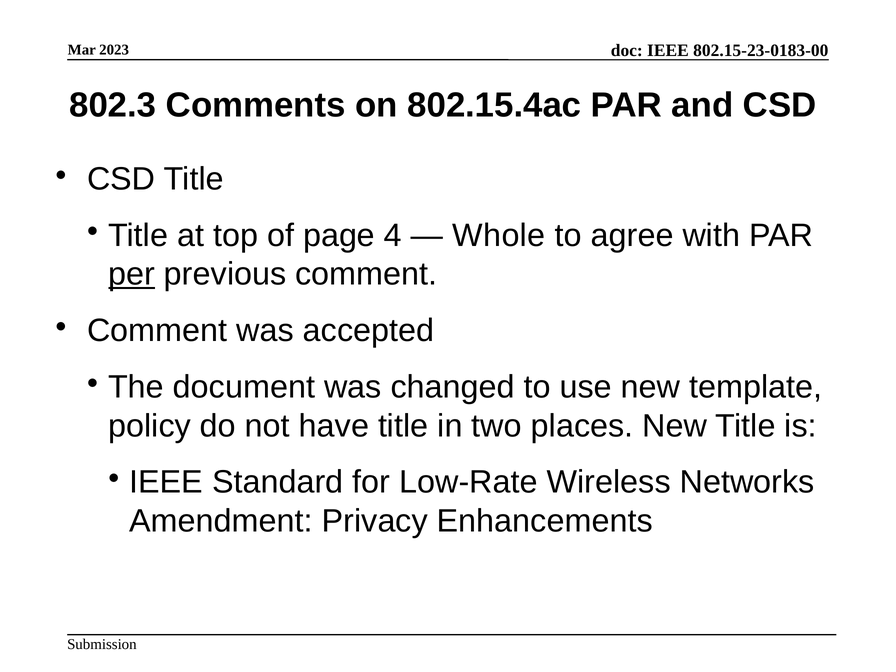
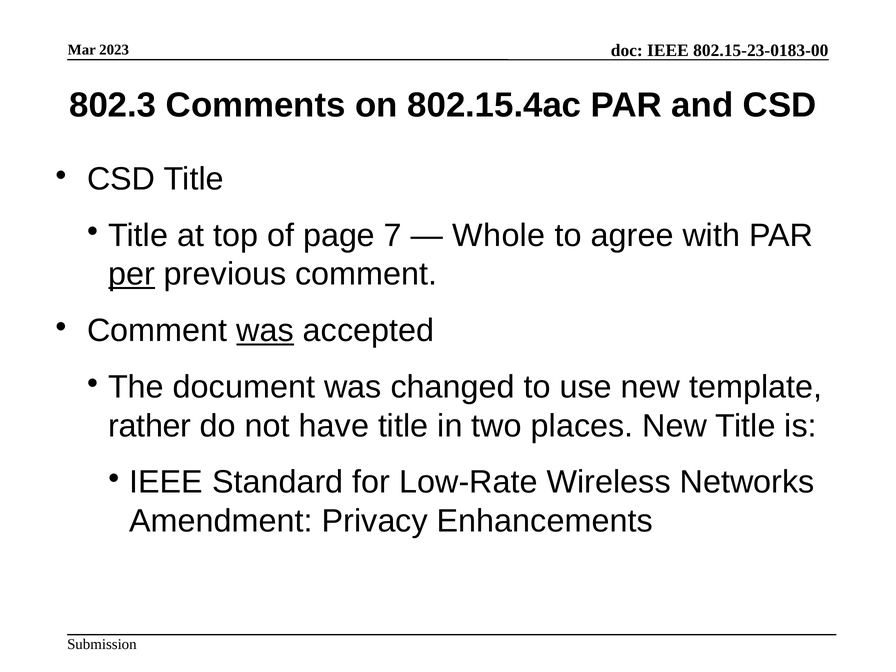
4: 4 -> 7 (393, 235)
was underline: none -> present (265, 331)
policy: policy -> rather (150, 426)
